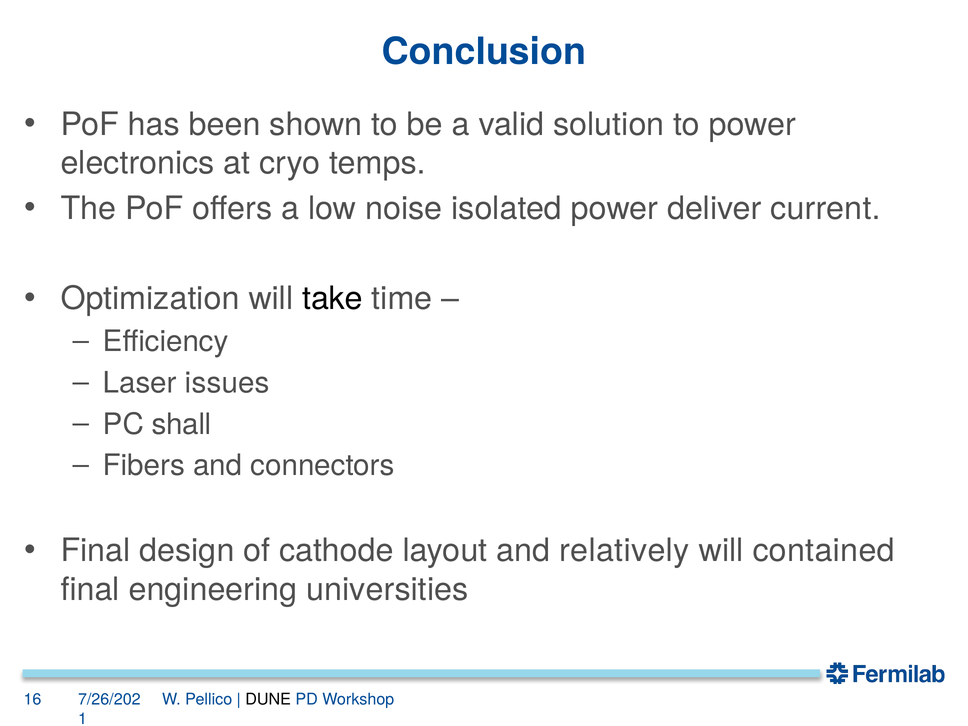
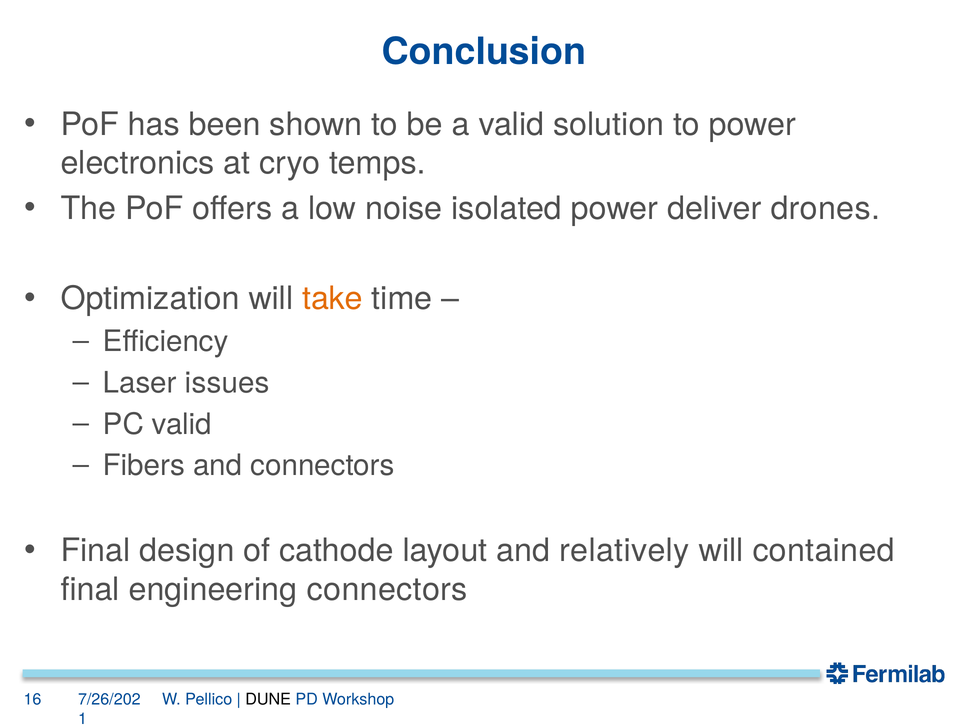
current: current -> drones (825, 208)
take colour: black -> orange (332, 299)
PC shall: shall -> valid (182, 424)
engineering universities: universities -> connectors (387, 590)
